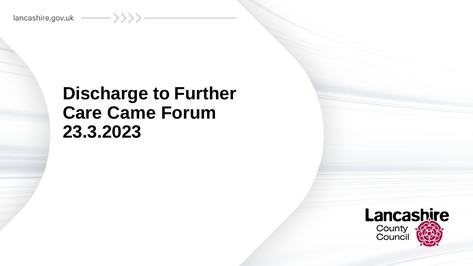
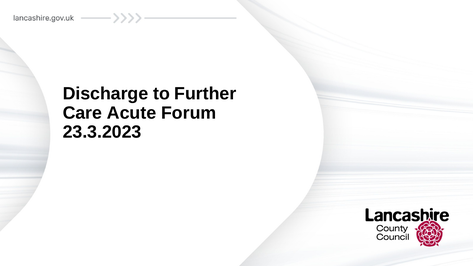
Came: Came -> Acute (132, 113)
